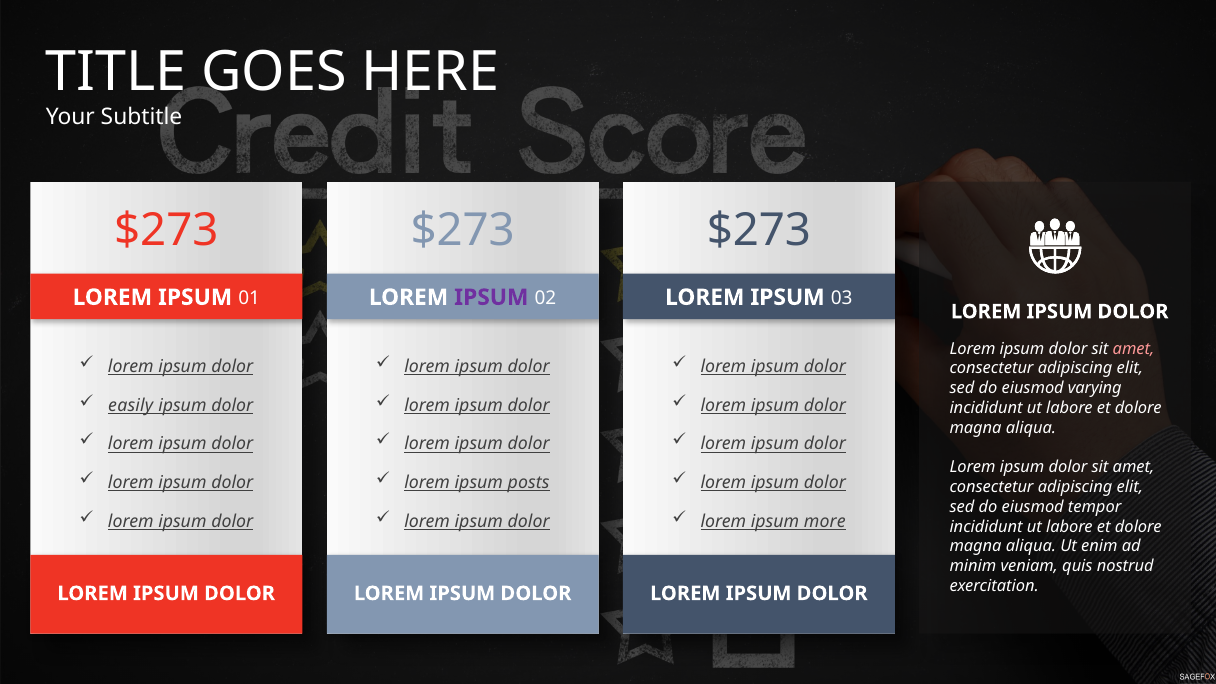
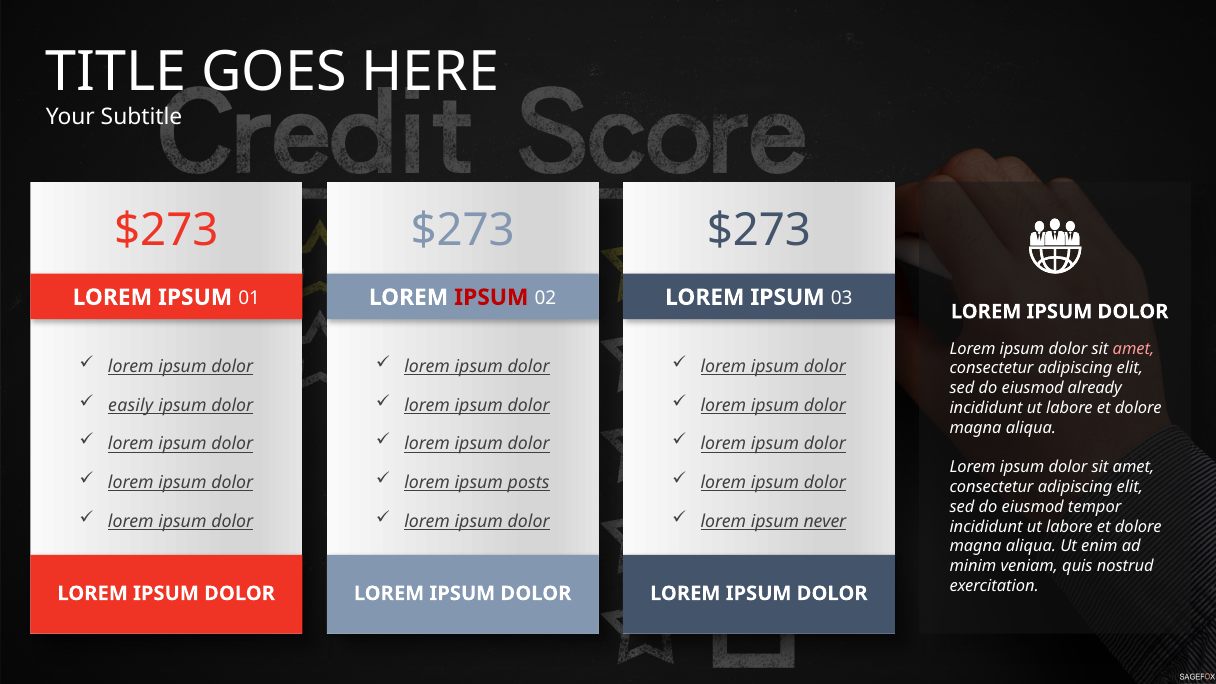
IPSUM colour: purple -> red (491, 297)
varying: varying -> already (1095, 388)
more: more -> never (825, 521)
